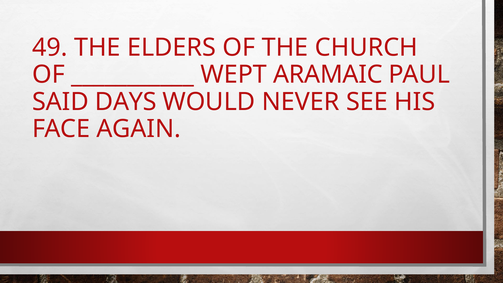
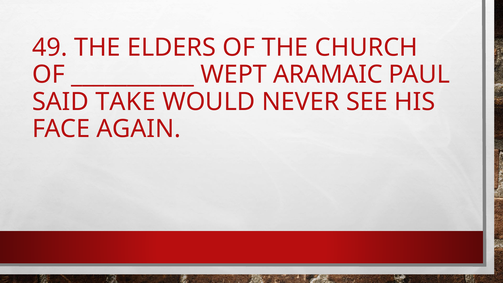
DAYS: DAYS -> TAKE (126, 102)
